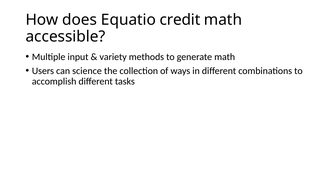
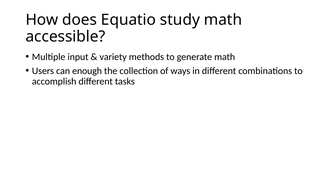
credit: credit -> study (180, 20)
science: science -> enough (87, 71)
